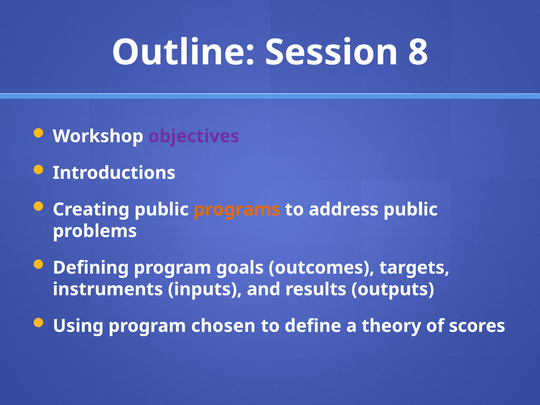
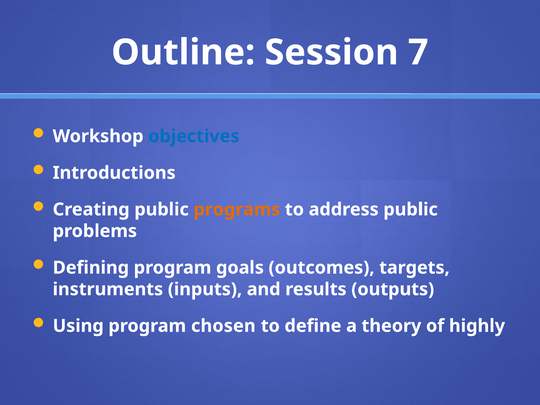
8: 8 -> 7 (418, 52)
objectives colour: purple -> blue (194, 136)
scores: scores -> highly (477, 326)
